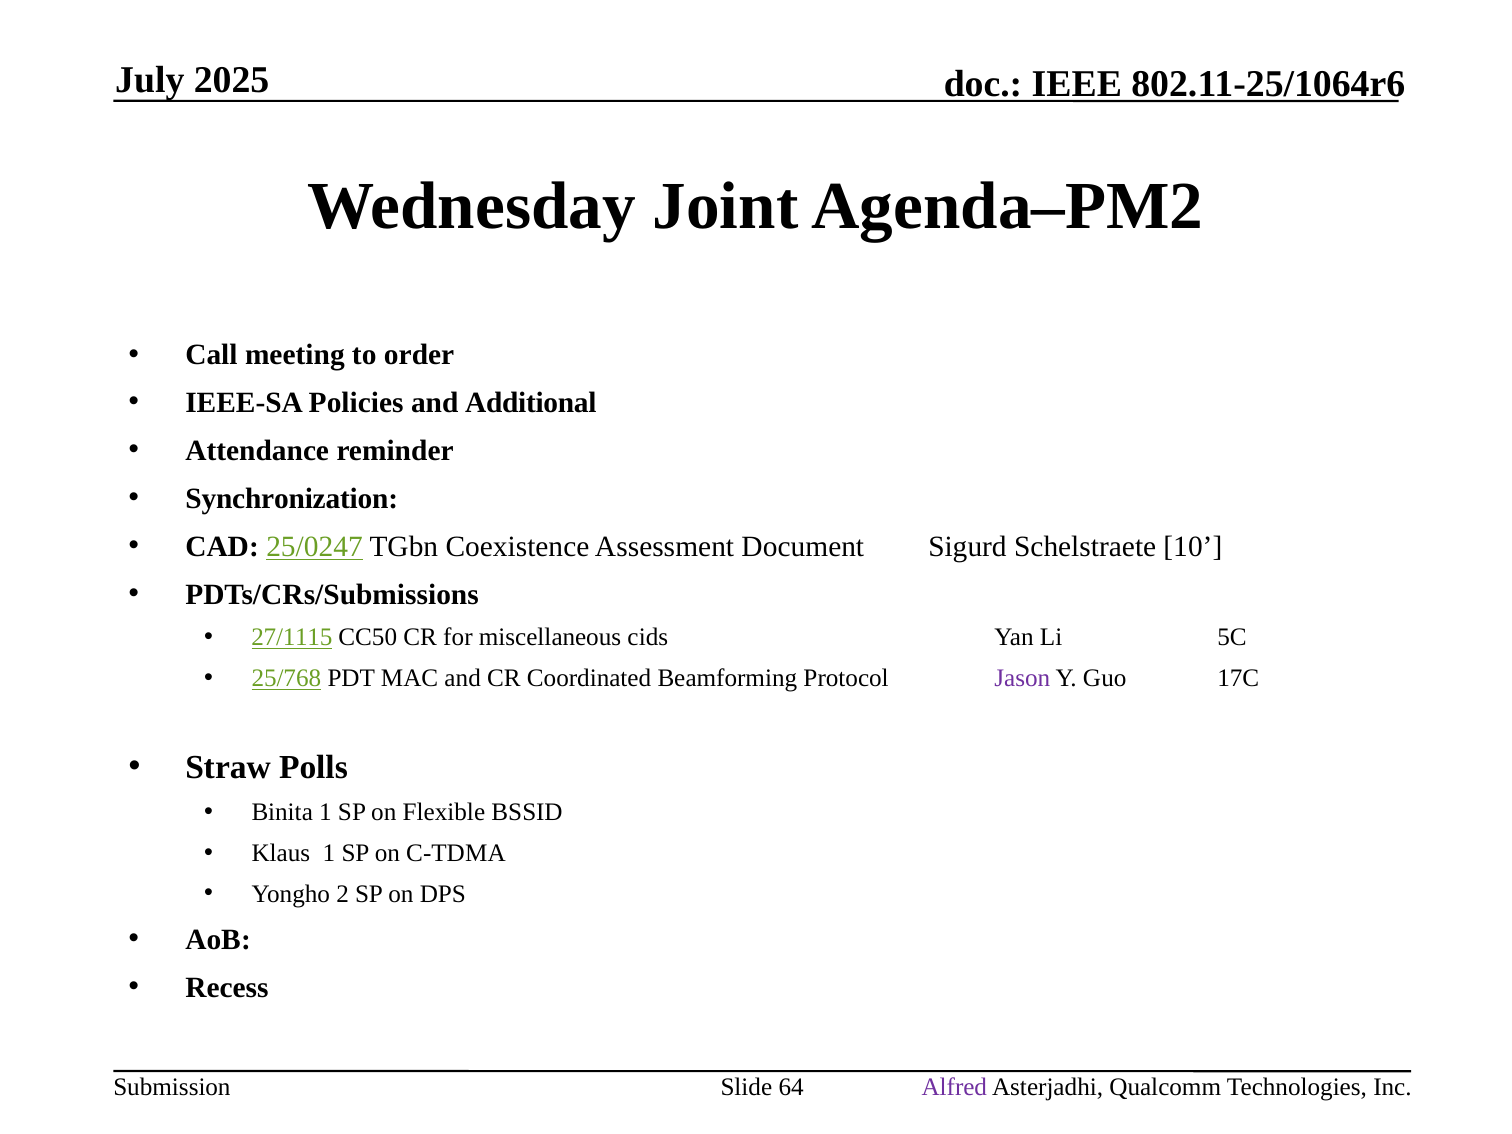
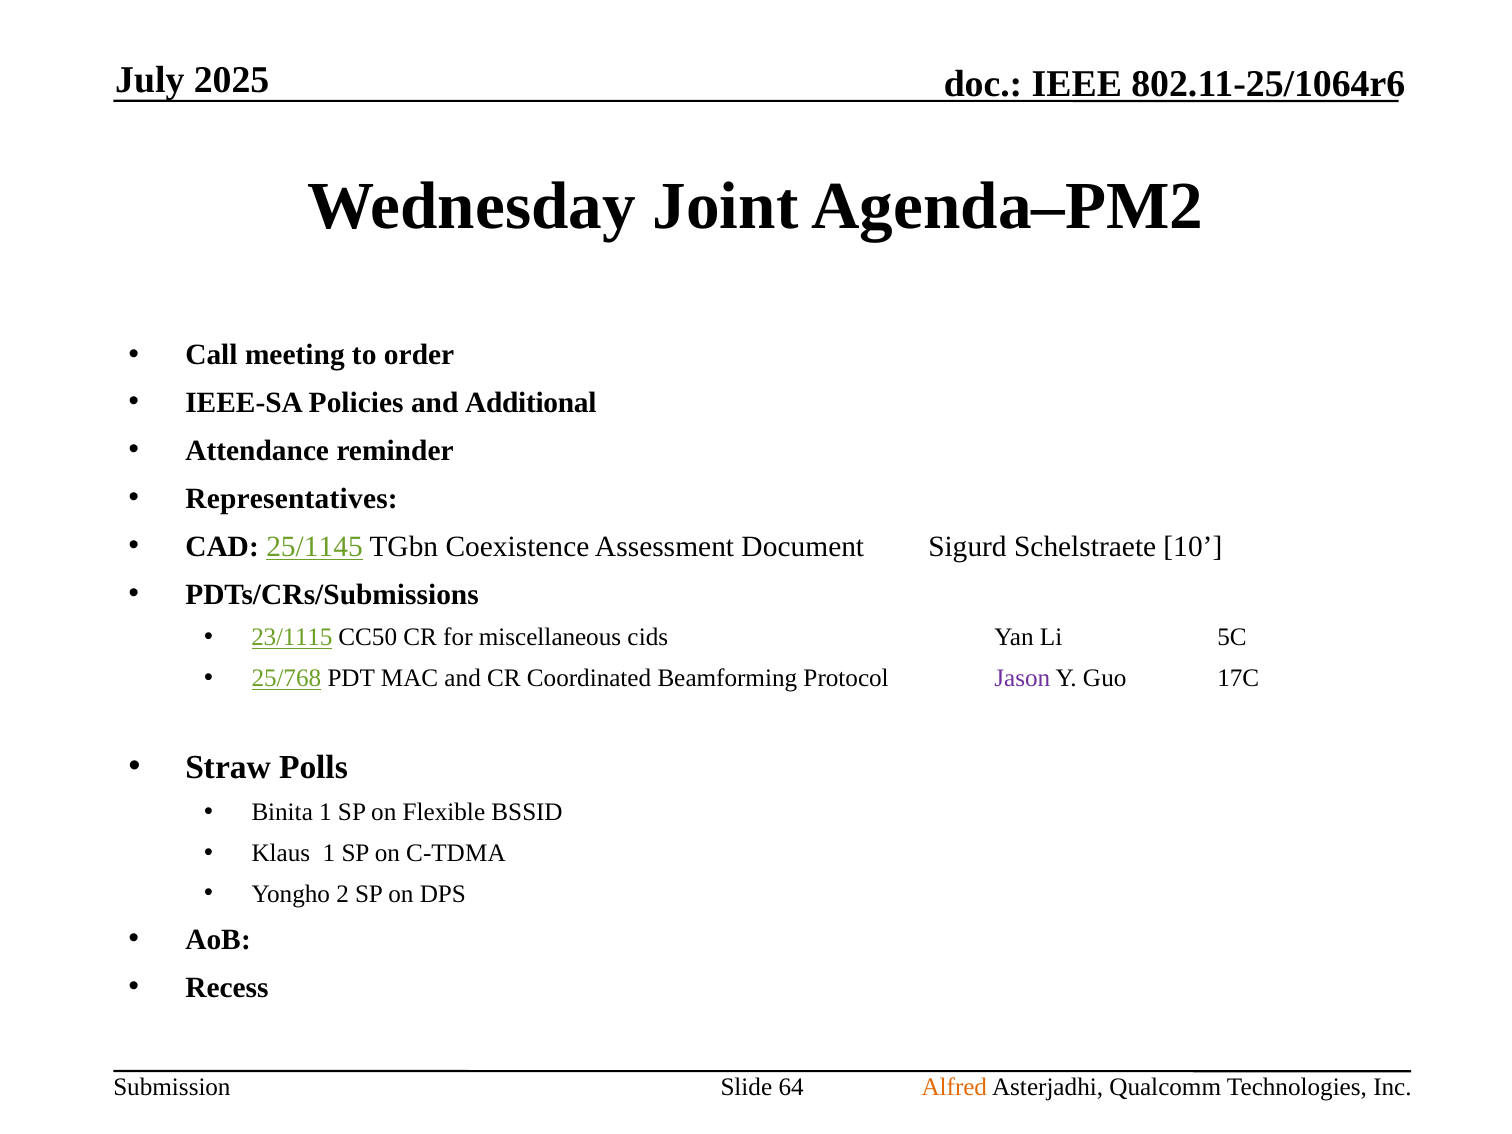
Synchronization: Synchronization -> Representatives (292, 499)
25/0247: 25/0247 -> 25/1145 (315, 547)
27/1115: 27/1115 -> 23/1115 (292, 637)
Alfred colour: purple -> orange (954, 1088)
